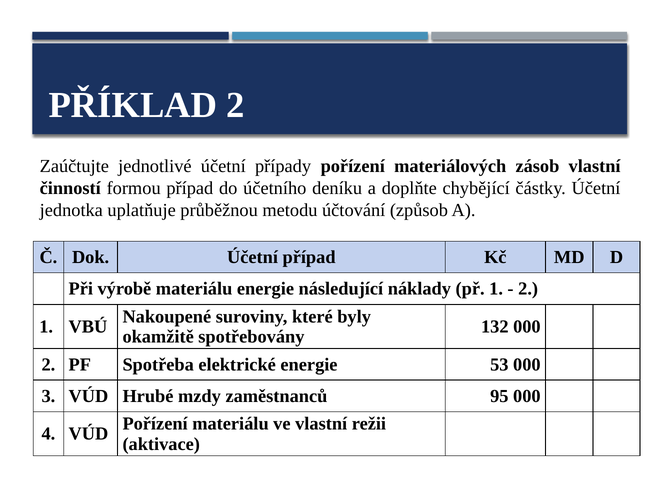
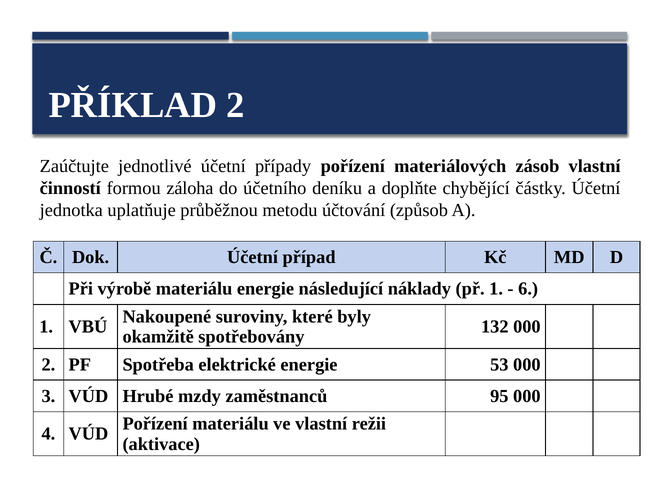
formou případ: případ -> záloha (190, 188)
2: 2 -> 6 (528, 289)
